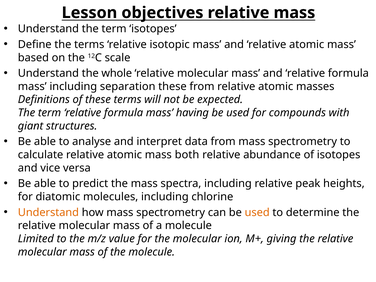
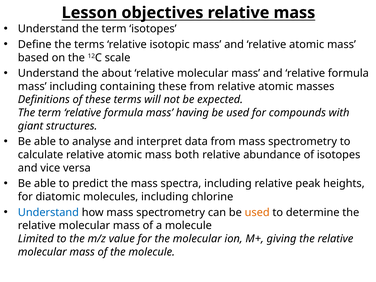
whole: whole -> about (117, 73)
separation: separation -> containing (128, 86)
Understand colour: orange -> blue (48, 212)
